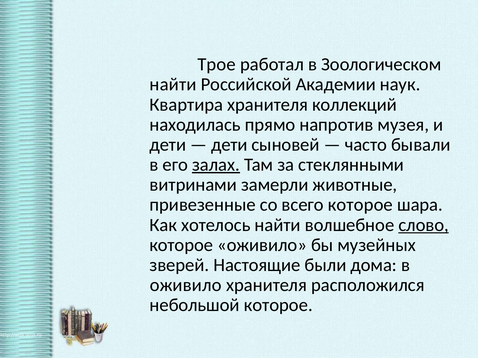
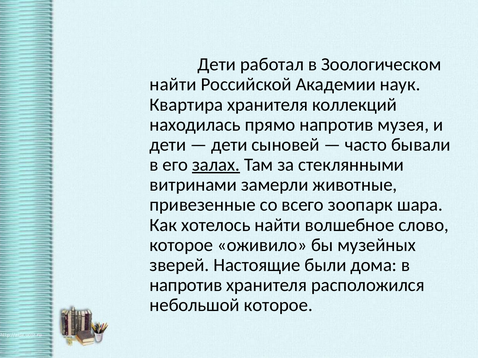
Трое: Трое -> Дети (217, 65)
всего которое: которое -> зоопарк (360, 205)
слово underline: present -> none (424, 225)
оживило: оживило -> напротив (186, 285)
